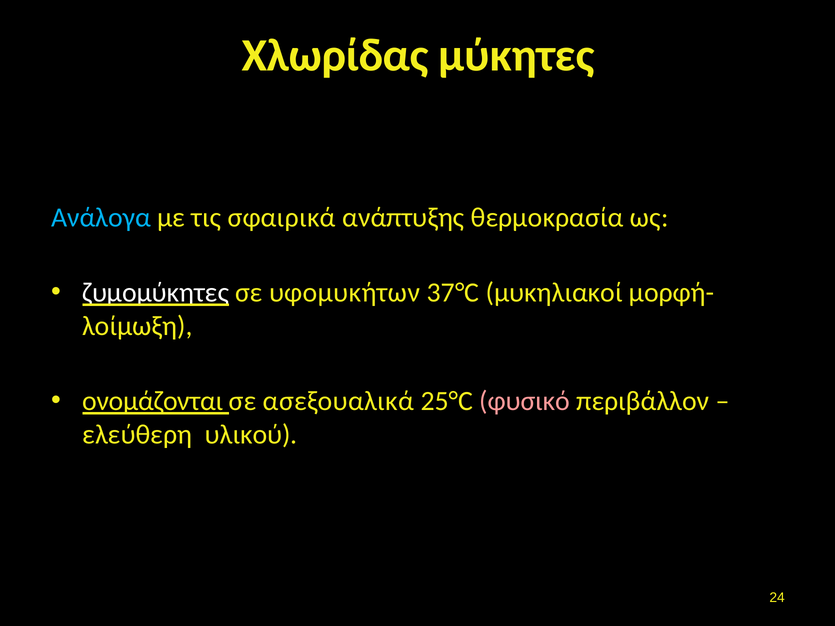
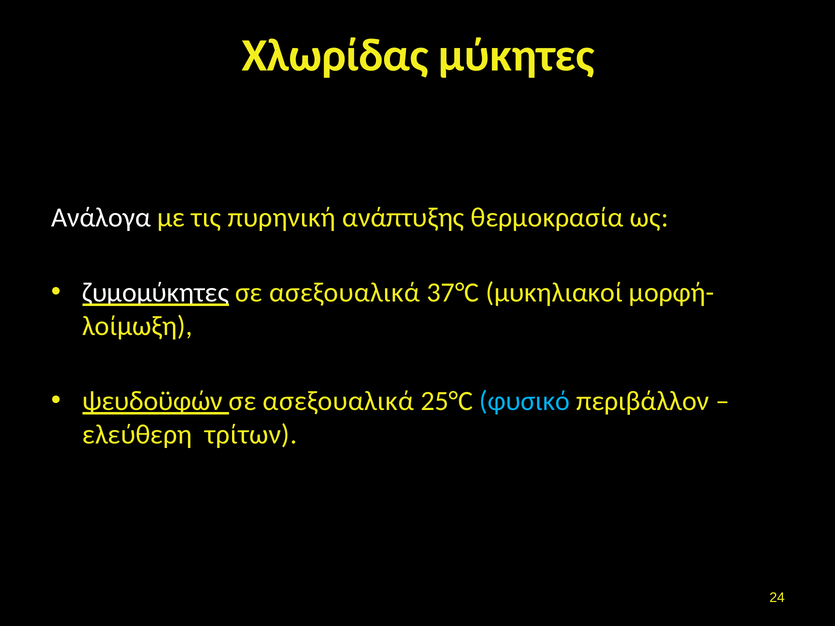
Ανάλογα colour: light blue -> white (101, 218)
σφαιρικά: σφαιρικά -> πυρηνική (282, 218)
υφομυκήτων: υφομυκήτων -> ασεξουαλικά (345, 293)
ονομάζονται: ονομάζονται -> ψευδοϋφών (153, 401)
φυσικό colour: pink -> light blue (525, 401)
υλικού: υλικού -> τρίτων (251, 435)
